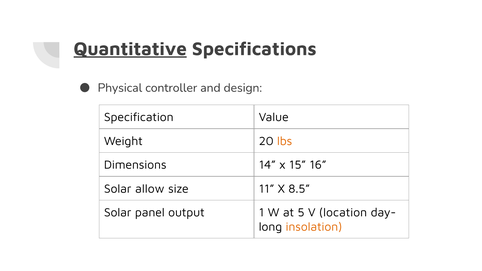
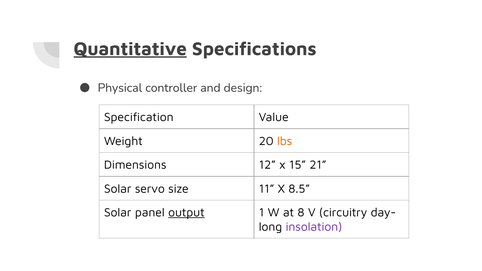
14: 14 -> 12 (267, 165)
16: 16 -> 21 (318, 165)
allow: allow -> servo (150, 189)
output underline: none -> present (186, 213)
5: 5 -> 8 (301, 213)
location: location -> circuitry (343, 213)
insolation colour: orange -> purple (314, 227)
